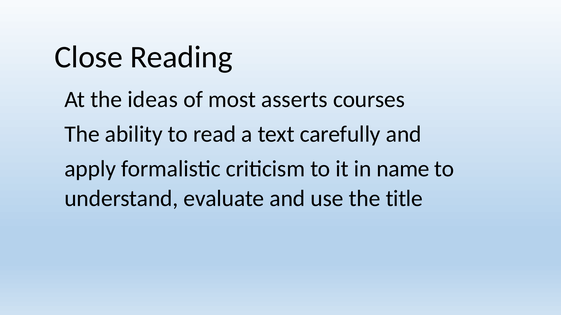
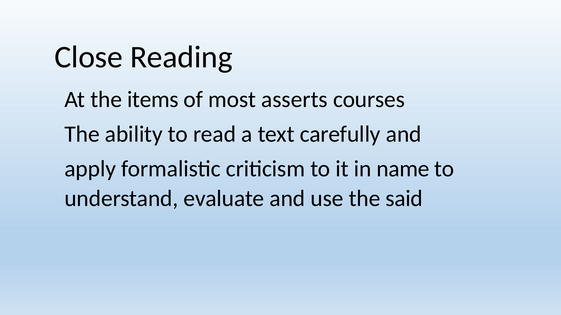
ideas: ideas -> items (153, 100)
title: title -> said (404, 199)
